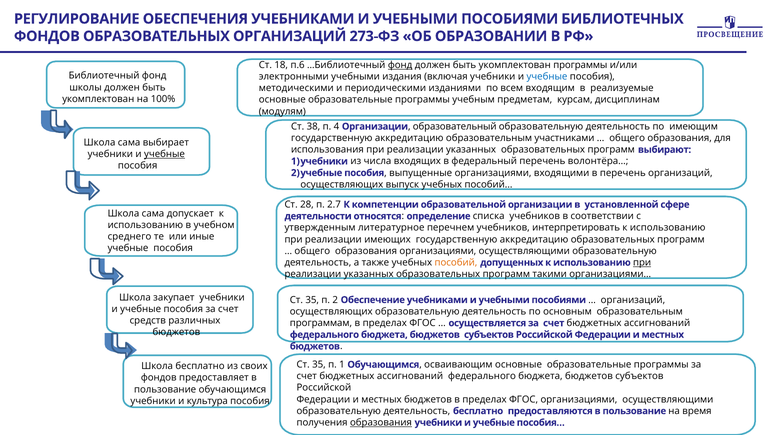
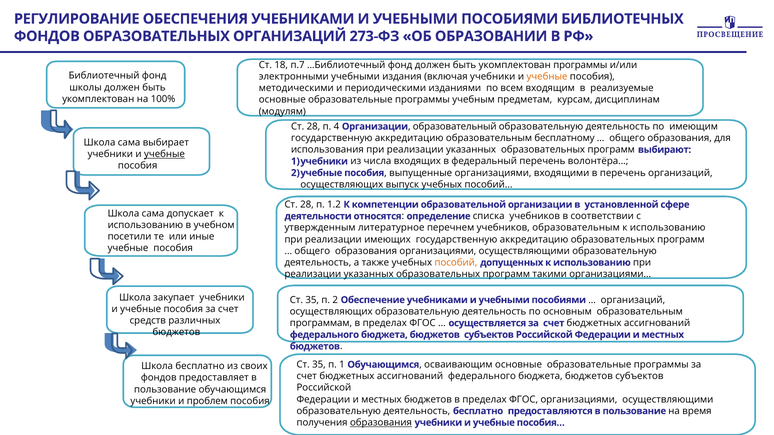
п.6: п.6 -> п.7 (298, 65)
фонд underline: present -> none (400, 65)
учебные colour: blue -> orange (547, 77)
38: 38 -> 28 (313, 127)
участниками: участниками -> бесплатному (564, 138)
2.7: 2.7 -> 1.2 (334, 205)
учебников интерпретировать: интерпретировать -> образовательным (576, 228)
среднего: среднего -> посетили (130, 237)
при underline: present -> none (642, 263)
культура: культура -> проблем (207, 401)
